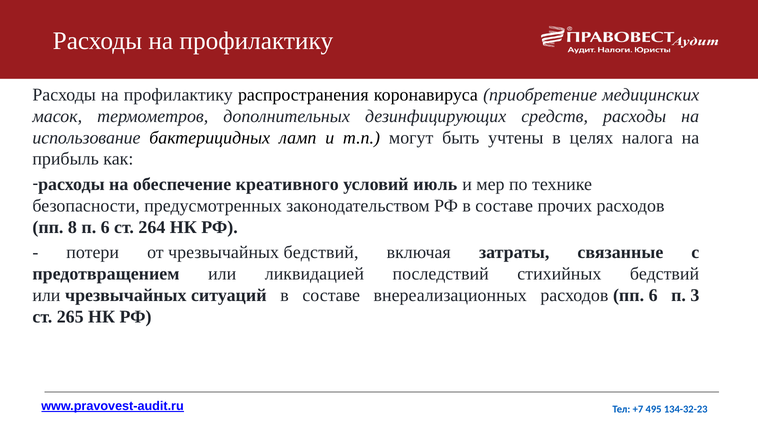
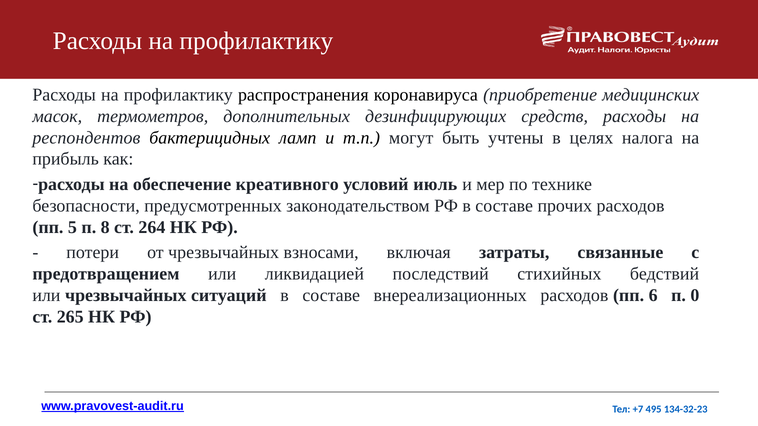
использование: использование -> респондентов (86, 138)
8: 8 -> 5 (72, 227)
п 6: 6 -> 8 (105, 227)
чрезвычайных бедствий: бедствий -> взносами (321, 253)
3: 3 -> 0 (695, 296)
